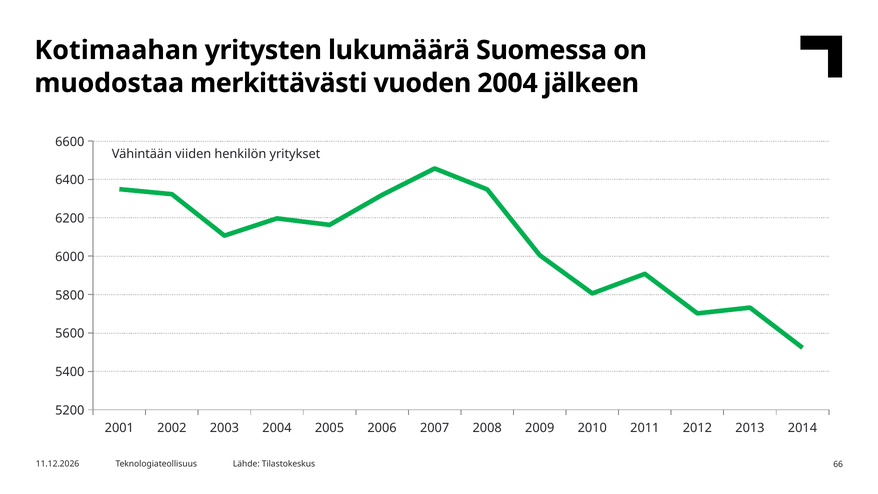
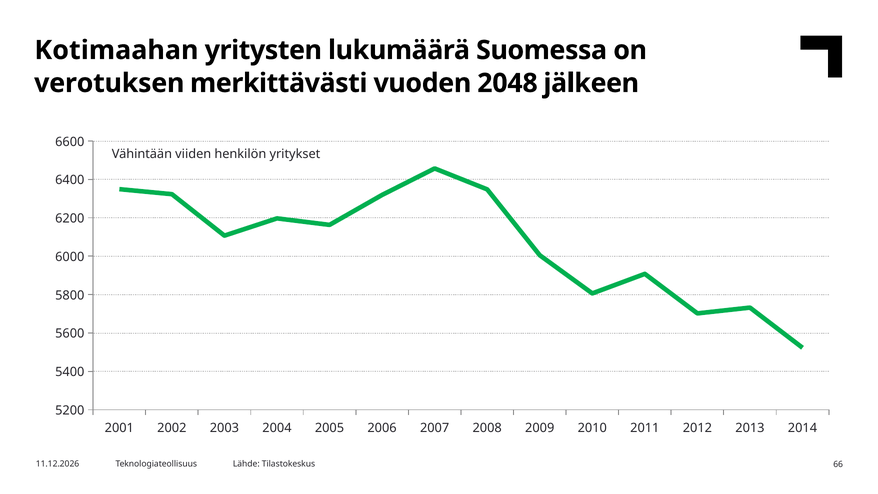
muodostaa: muodostaa -> verotuksen (109, 83)
vuoden 2004: 2004 -> 2048 (507, 83)
